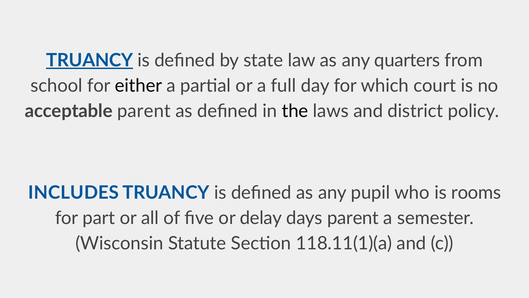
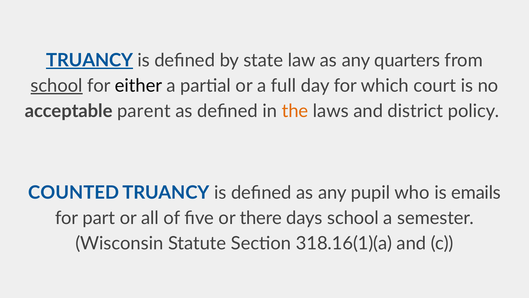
school underline: none -> present (57, 86)
the colour: black -> orange (295, 111)
INCLUDES: INCLUDES -> COUNTED (74, 192)
rooms: rooms -> emails (476, 192)
delay: delay -> there (261, 218)
days parent: parent -> school (353, 218)
118.11(1)(a: 118.11(1)(a -> 318.16(1)(a (344, 243)
